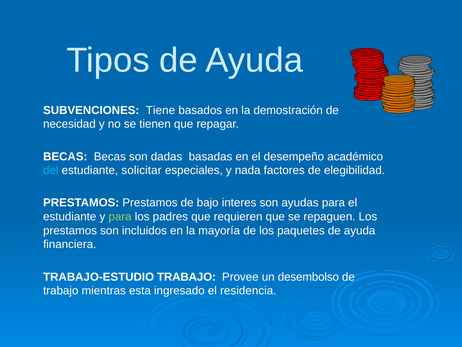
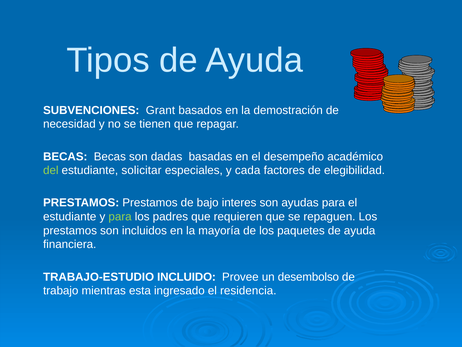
Tiene: Tiene -> Grant (160, 110)
del colour: light blue -> light green (51, 170)
nada: nada -> cada (248, 170)
TRABAJO-ESTUDIO TRABAJO: TRABAJO -> INCLUIDO (186, 276)
